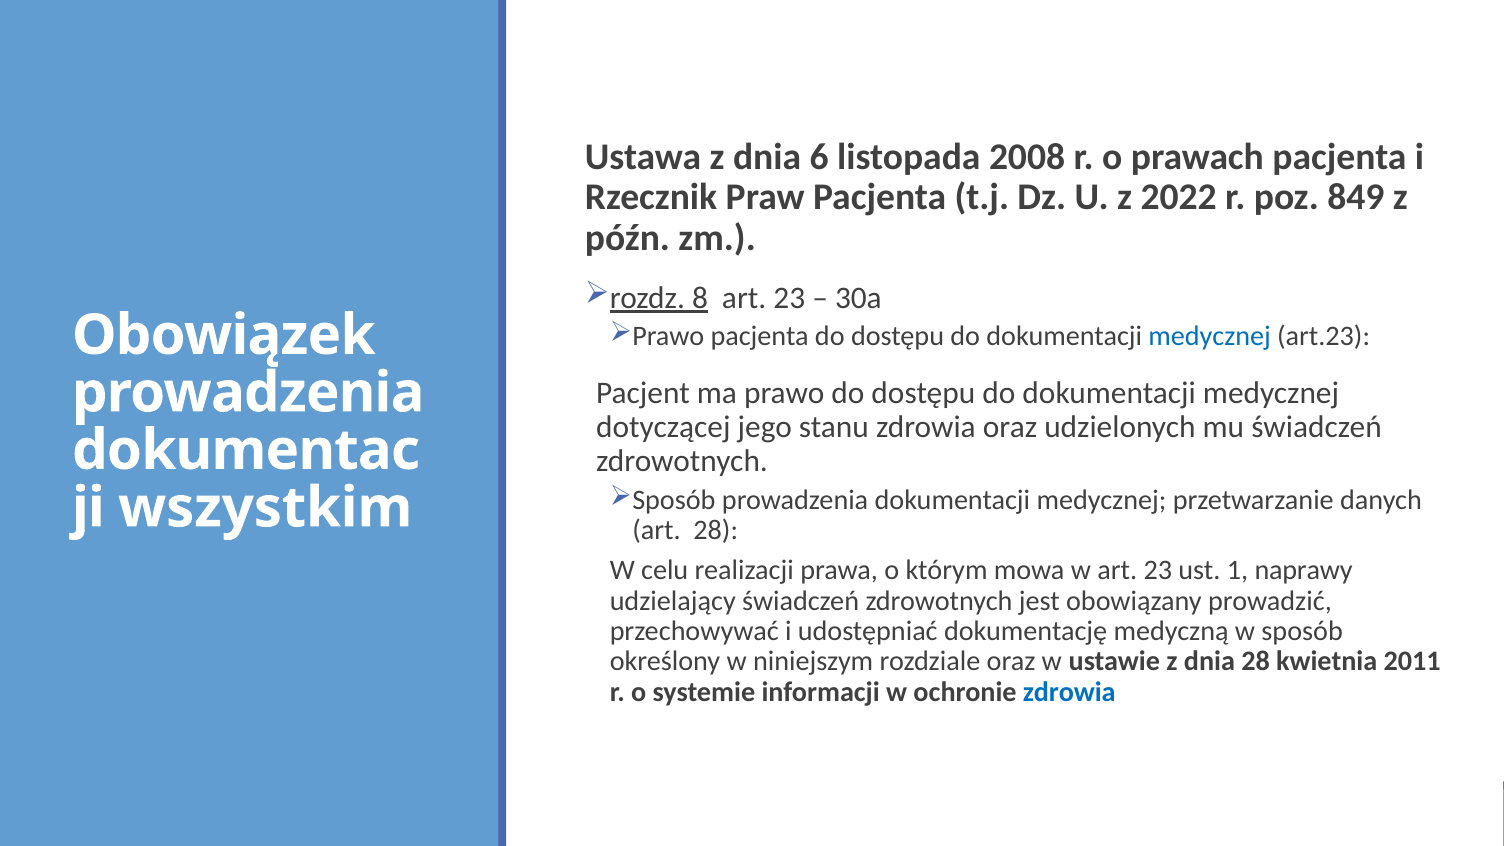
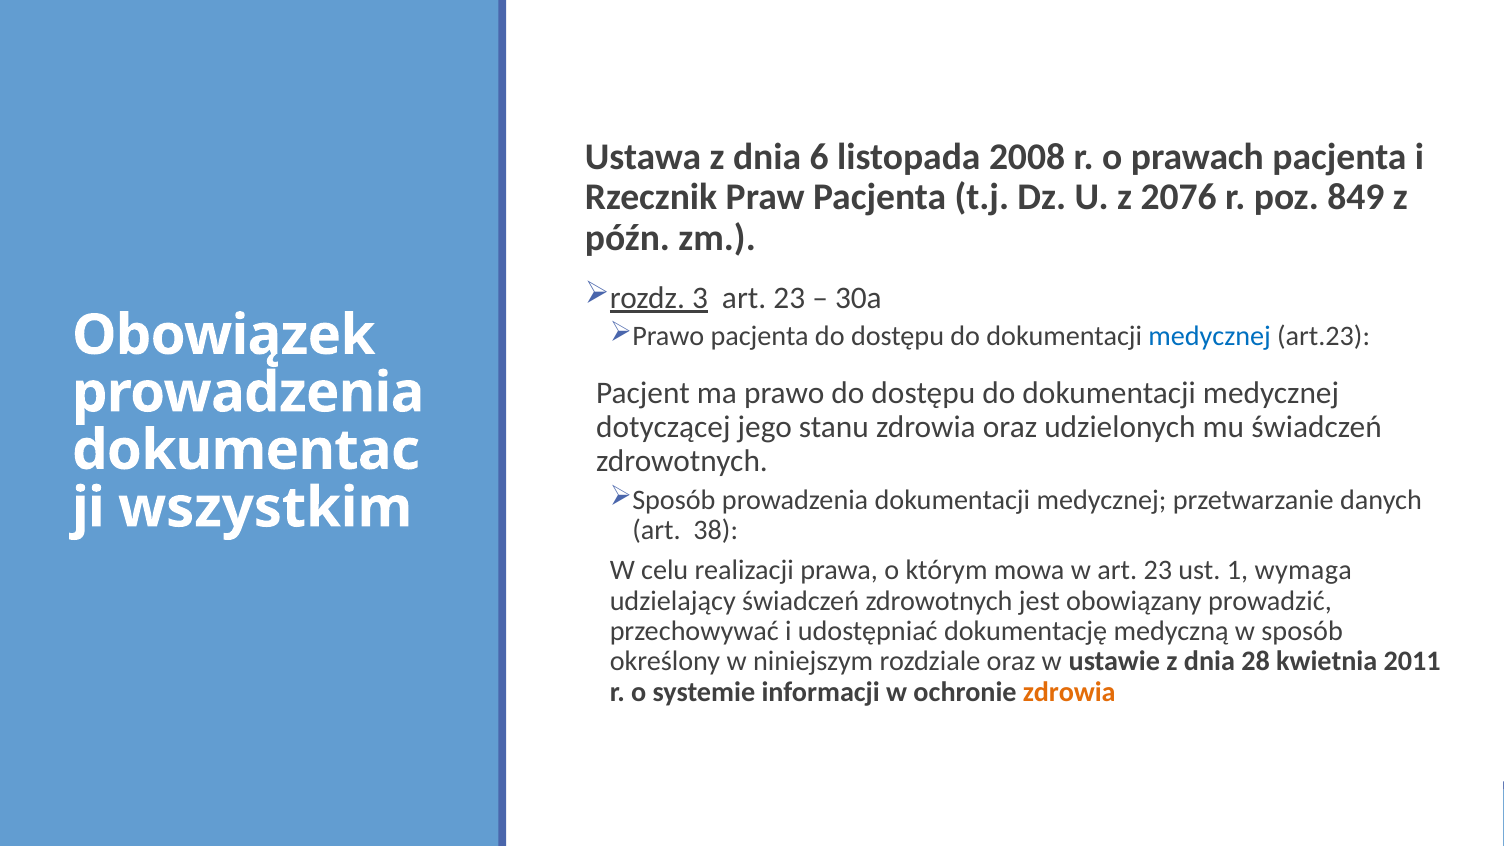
2022: 2022 -> 2076 (1179, 197)
8: 8 -> 3 (700, 298)
art 28: 28 -> 38 (716, 530)
naprawy: naprawy -> wymaga (1303, 570)
zdrowia colour: blue -> orange (1069, 692)
